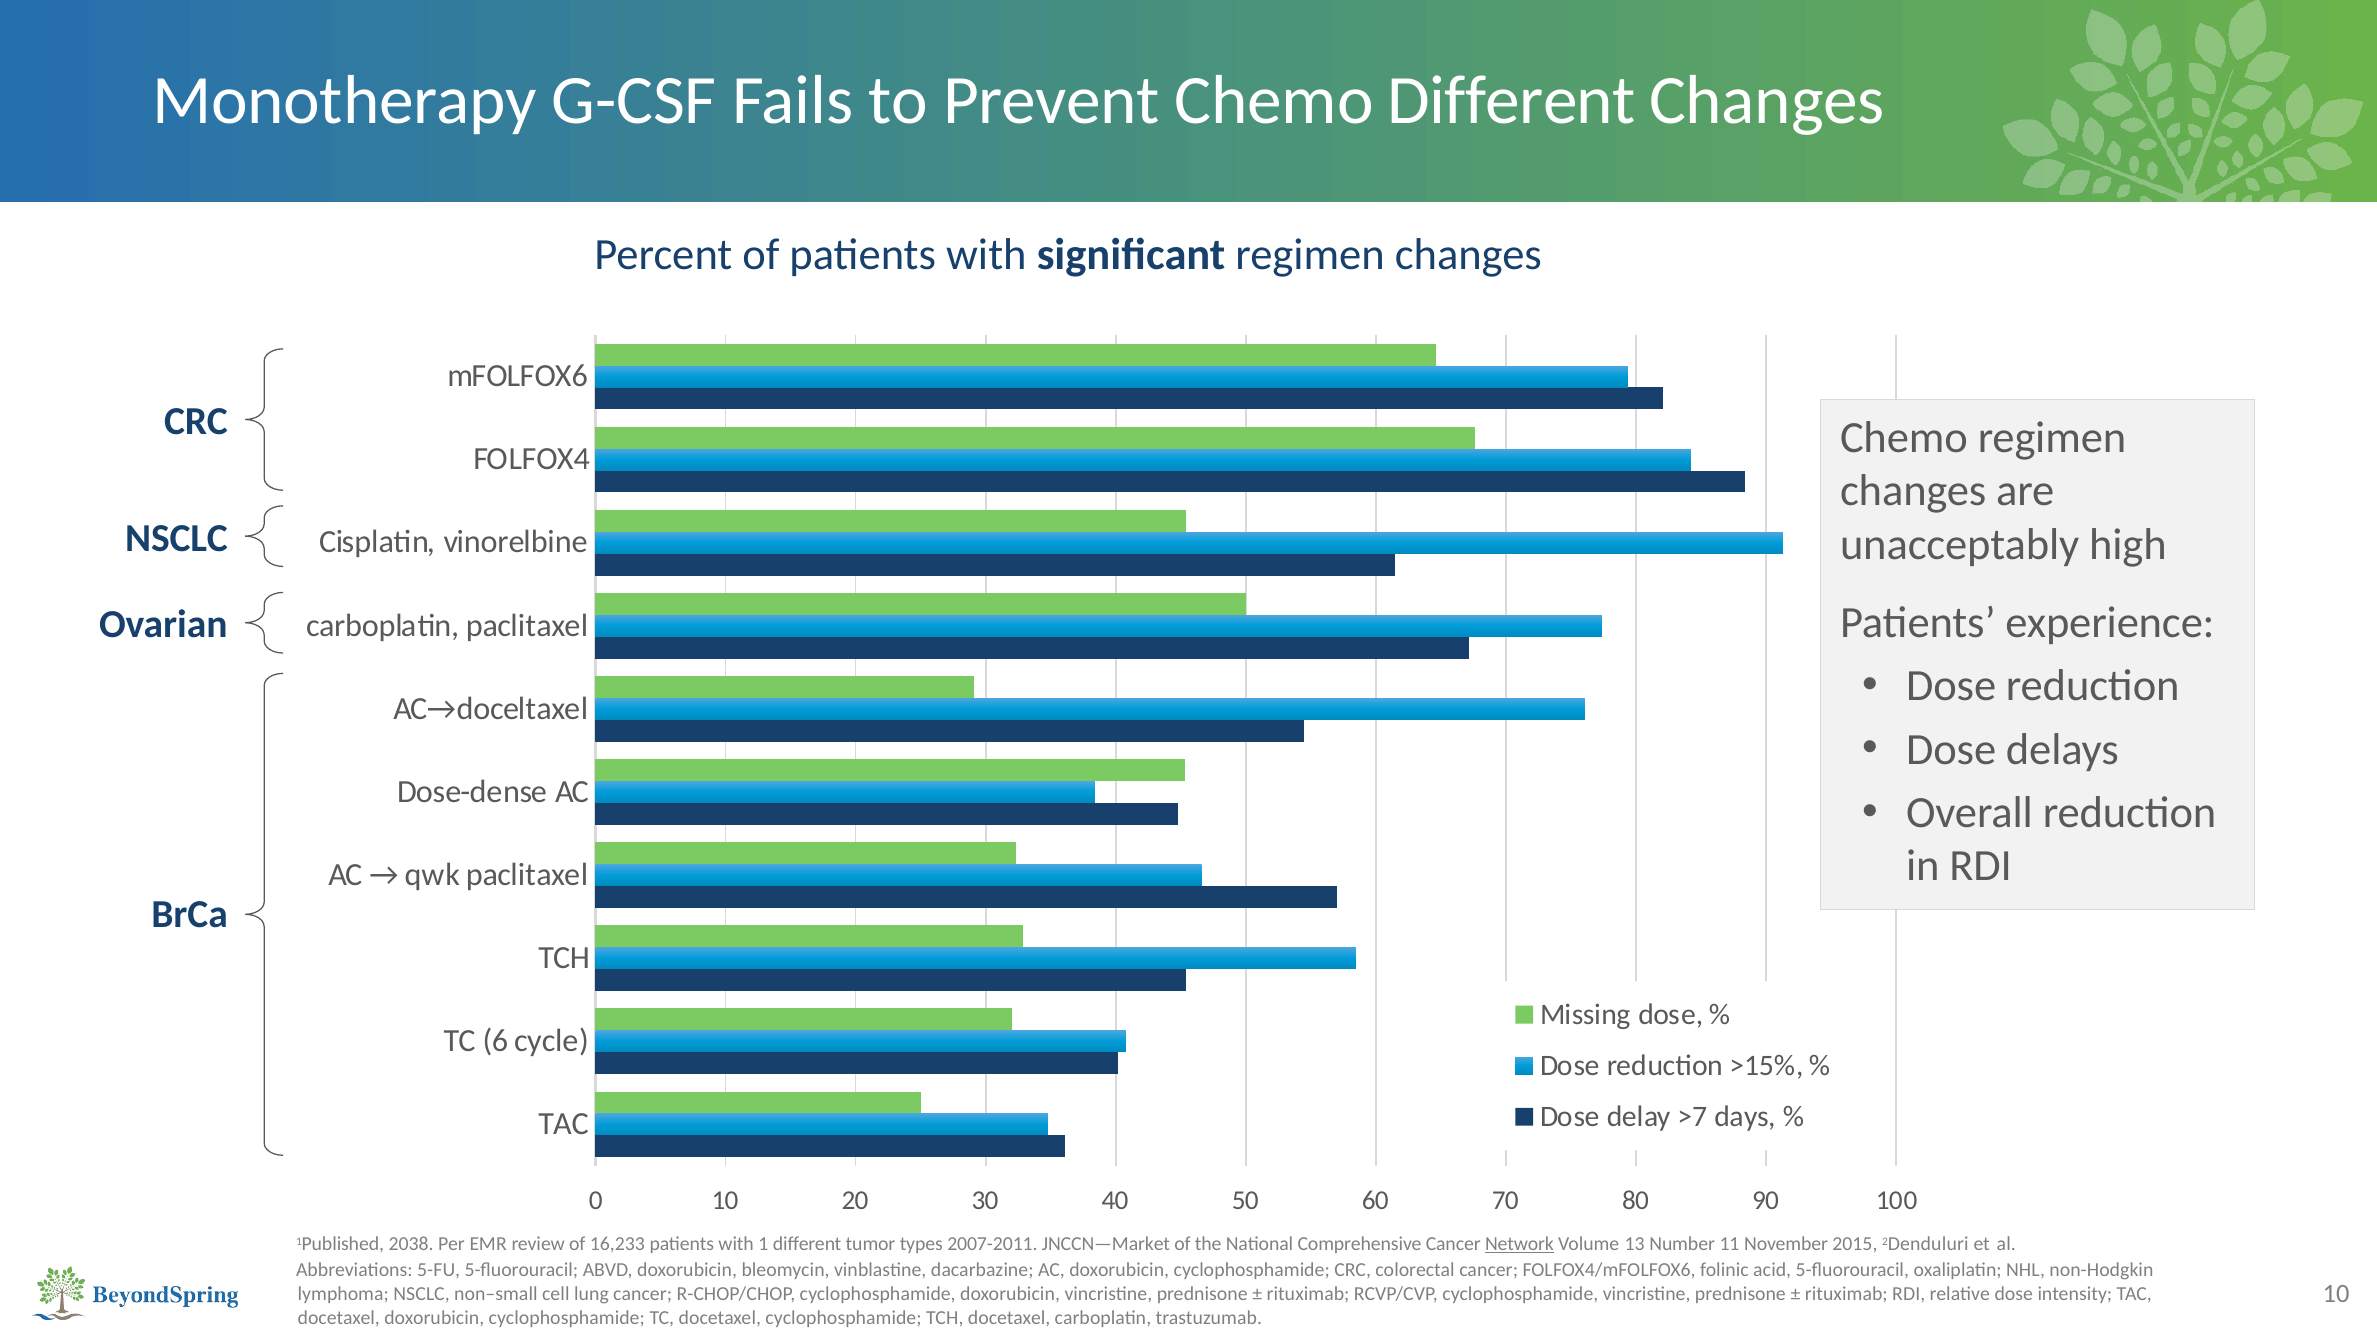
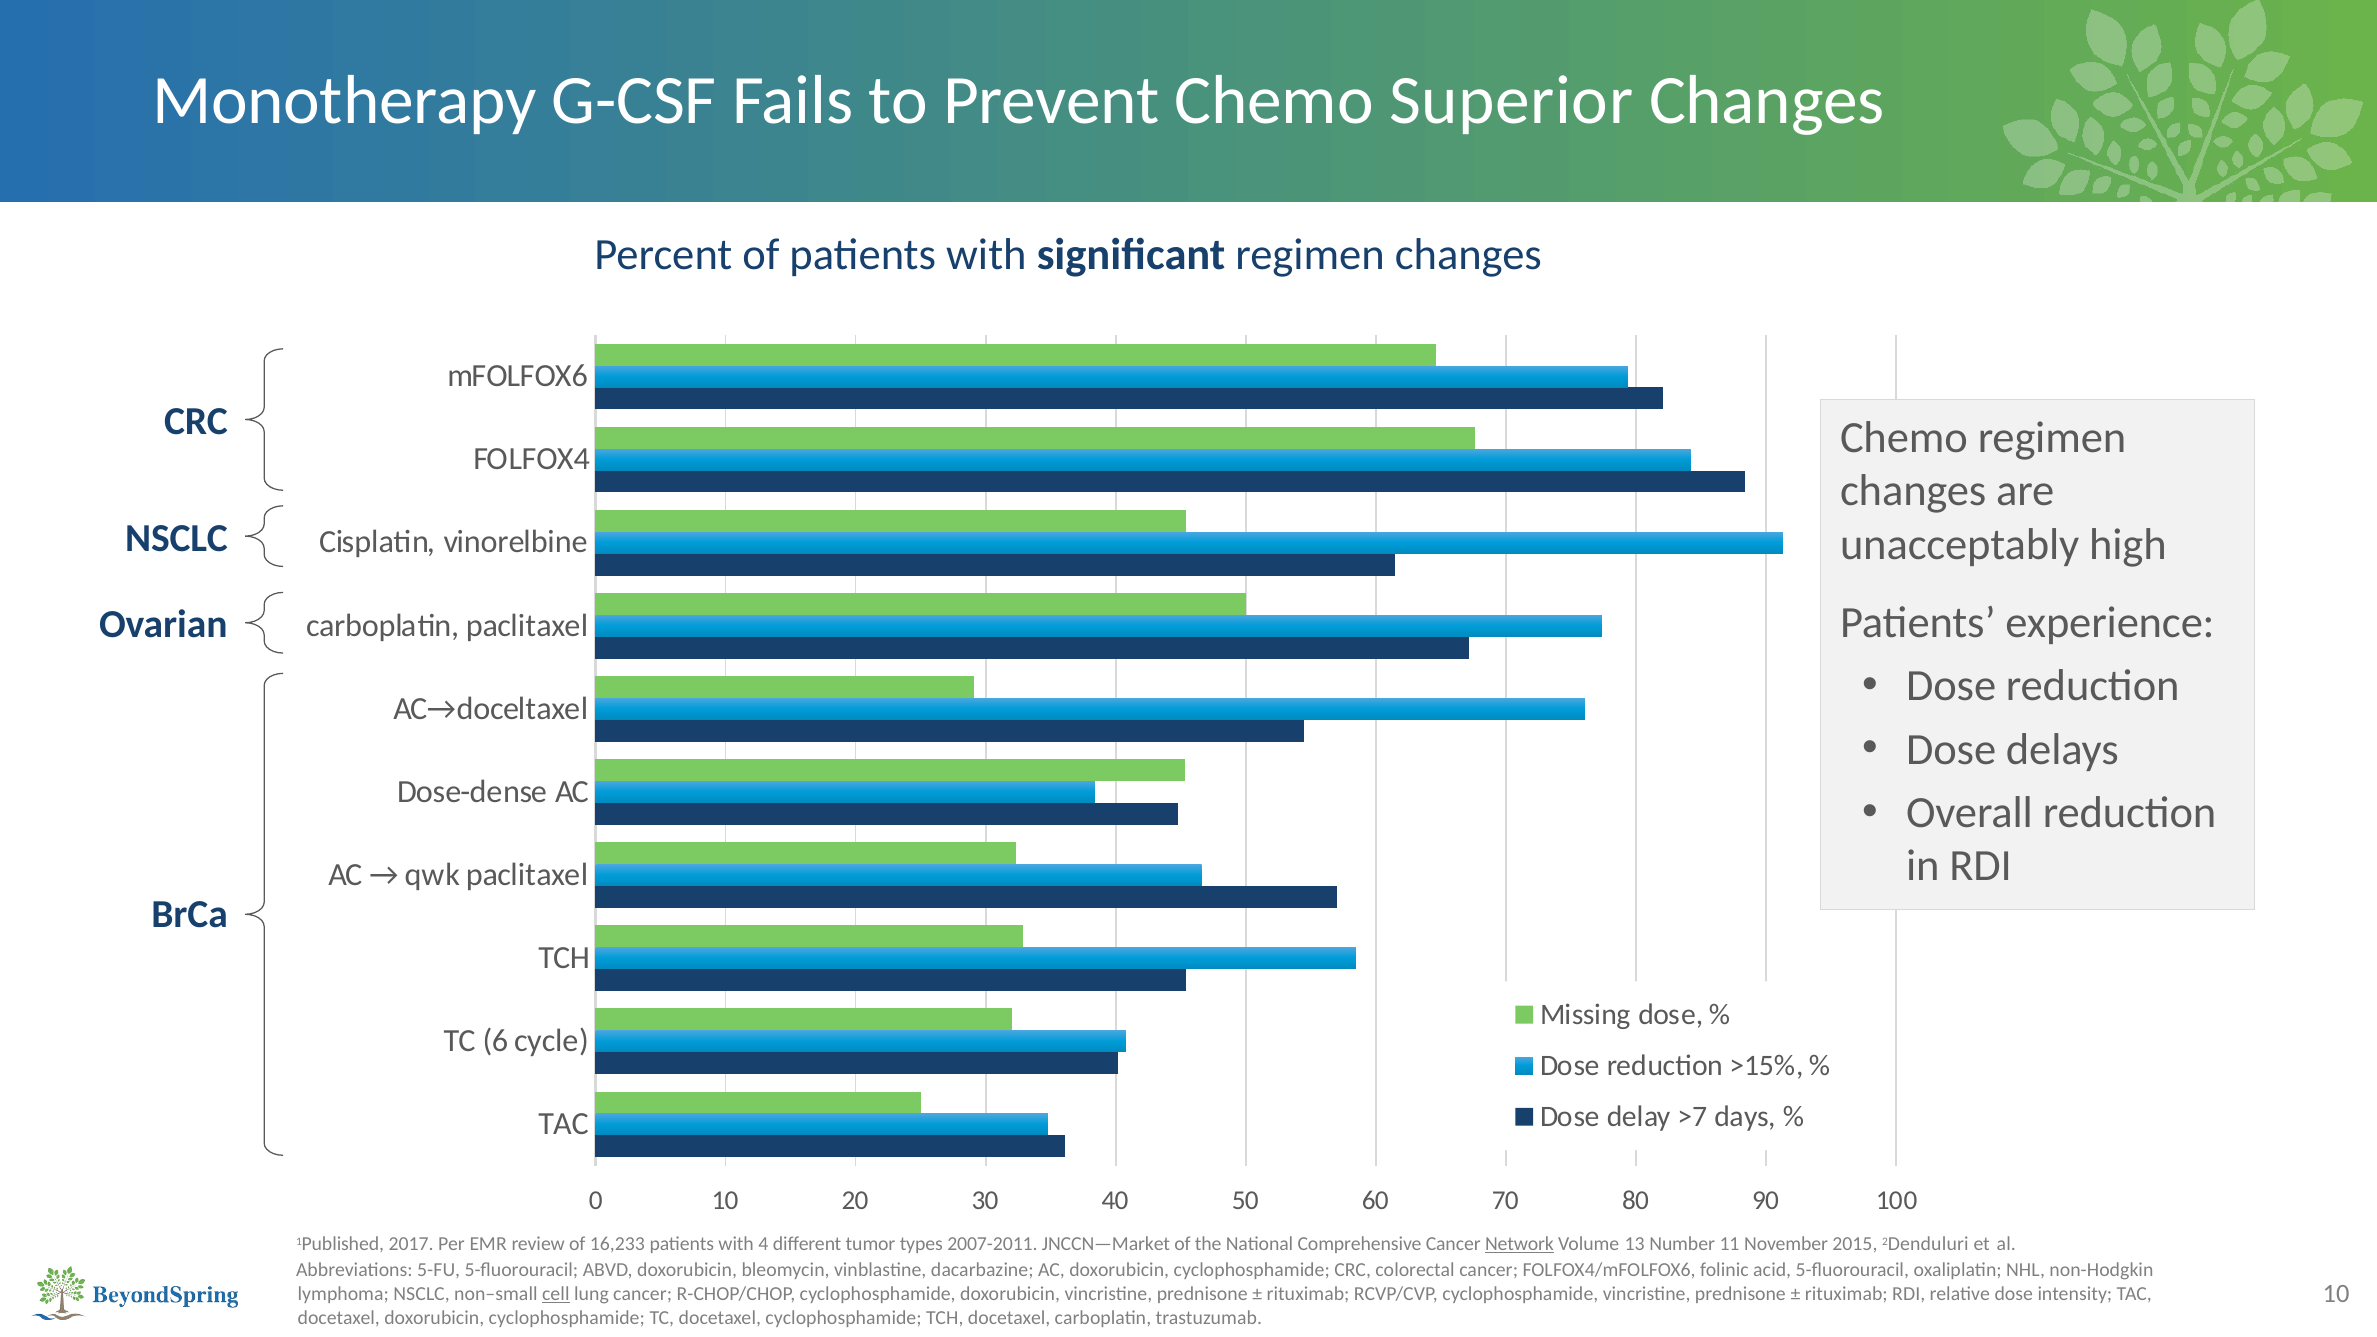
Chemo Different: Different -> Superior (1511, 101)
2038: 2038 -> 2017 (411, 1244)
1: 1 -> 4 (763, 1244)
cell underline: none -> present (556, 1294)
